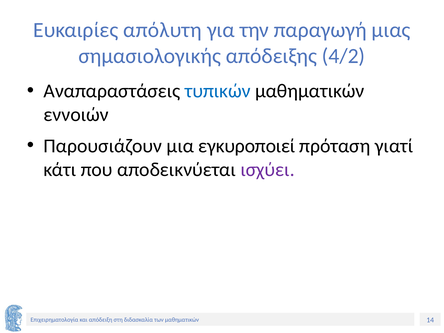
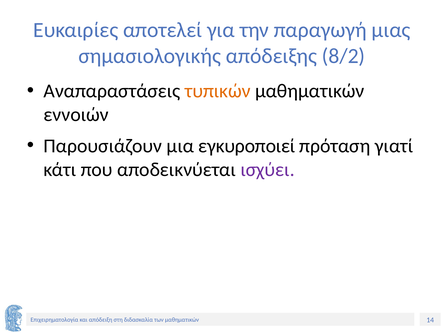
απόλυτη: απόλυτη -> αποτελεί (163, 30)
4/2: 4/2 -> 8/2 (344, 56)
τυπικών colour: blue -> orange (218, 91)
